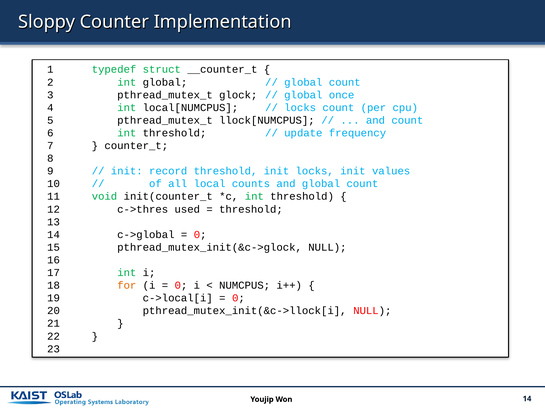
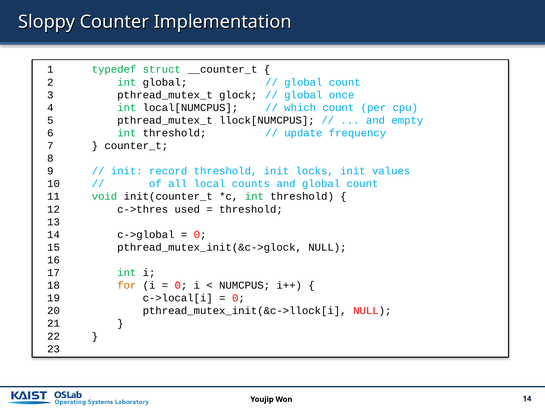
locks: locks -> which (300, 108)
and count: count -> empty (407, 121)
